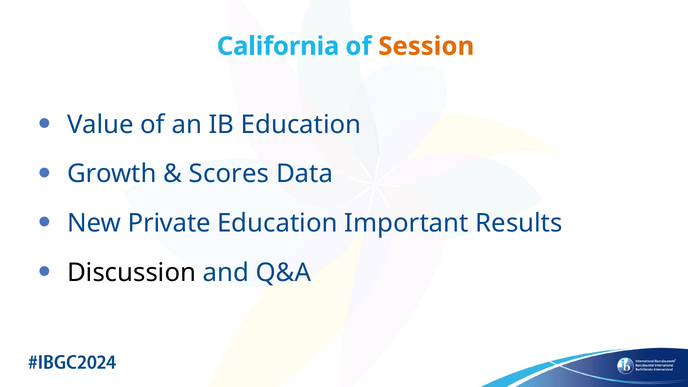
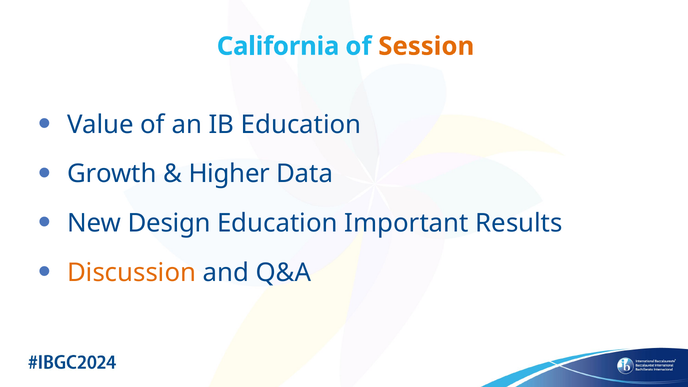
Scores: Scores -> Higher (229, 174)
Private: Private -> Design (169, 223)
Discussion colour: black -> orange (132, 273)
